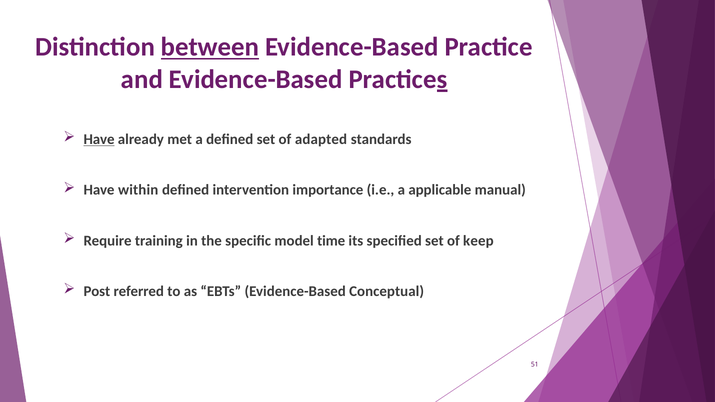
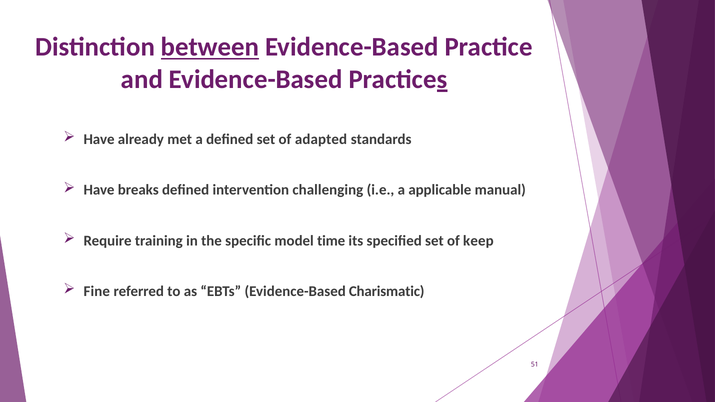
Have underline: present -> none (99, 139)
within: within -> breaks (138, 190)
importance: importance -> challenging (328, 190)
Post: Post -> Fine (97, 292)
Conceptual: Conceptual -> Charismatic (387, 292)
